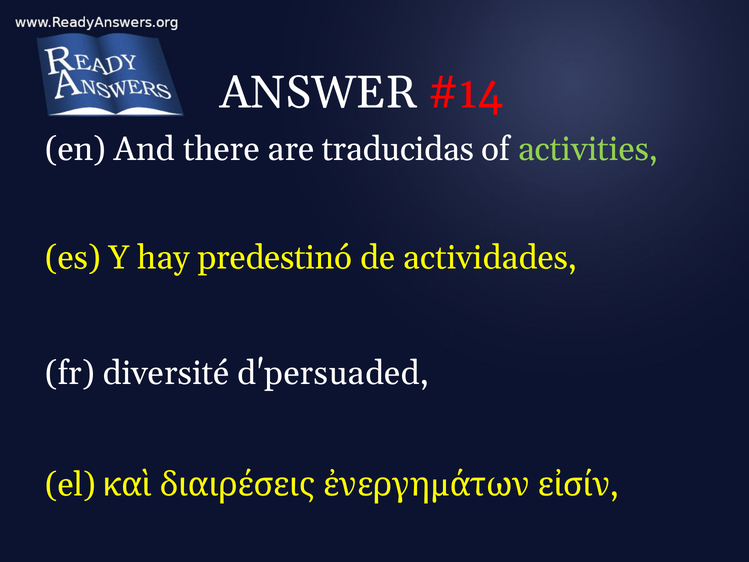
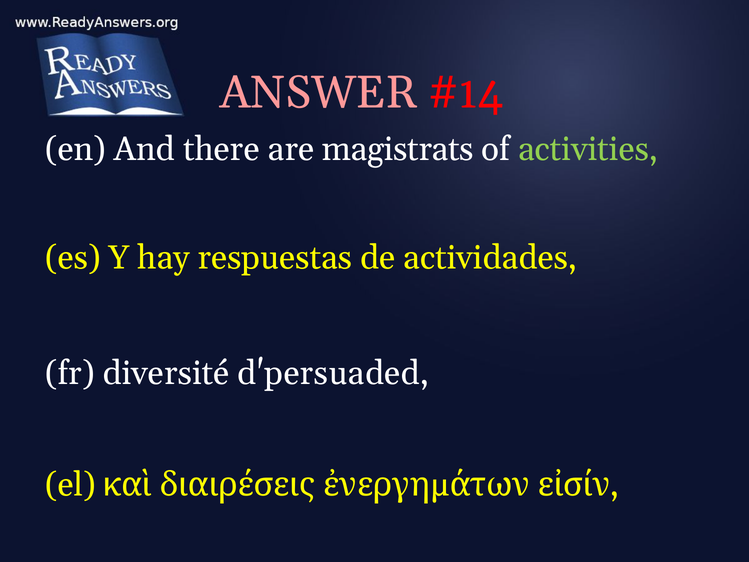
ANSWER colour: white -> pink (319, 92)
traducidas: traducidas -> magistrats (398, 149)
predestinó: predestinó -> respuestas (275, 258)
